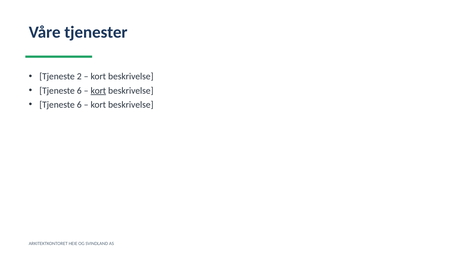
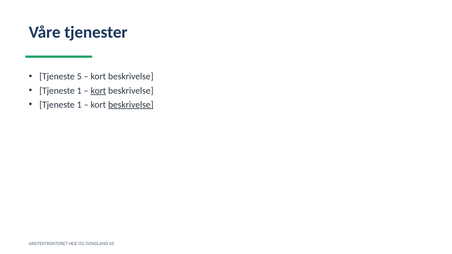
2: 2 -> 5 (79, 77)
6: 6 -> 1 (79, 91)
6: 6 -> 1 (79, 105)
beskrivelse underline: none -> present (131, 105)
